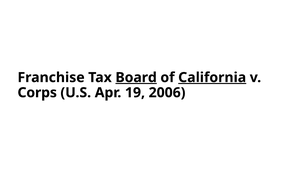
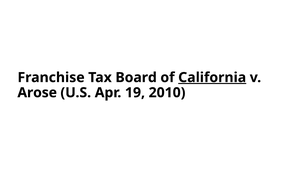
Board underline: present -> none (136, 78)
Corps: Corps -> Arose (37, 93)
2006: 2006 -> 2010 (167, 93)
